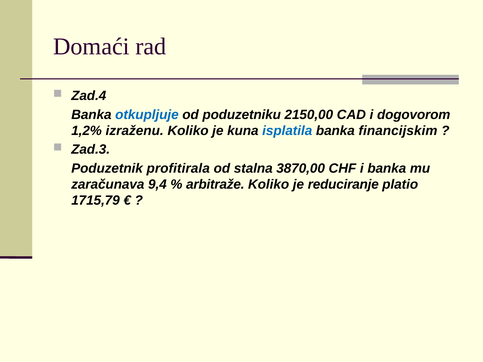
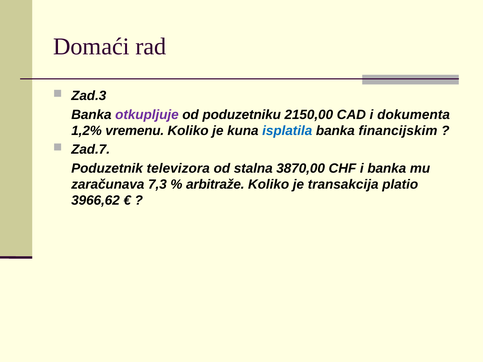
Zad.4: Zad.4 -> Zad.3 (89, 96)
otkupljuje colour: blue -> purple (147, 115)
dogovorom: dogovorom -> dokumenta (414, 115)
izraženu: izraženu -> vremenu (135, 131)
Zad.3: Zad.3 -> Zad.7 (91, 150)
profitirala: profitirala -> televizora (178, 168)
9,4: 9,4 -> 7,3 (157, 185)
reduciranje: reduciranje -> transakcija (343, 185)
1715,79: 1715,79 -> 3966,62 (95, 201)
